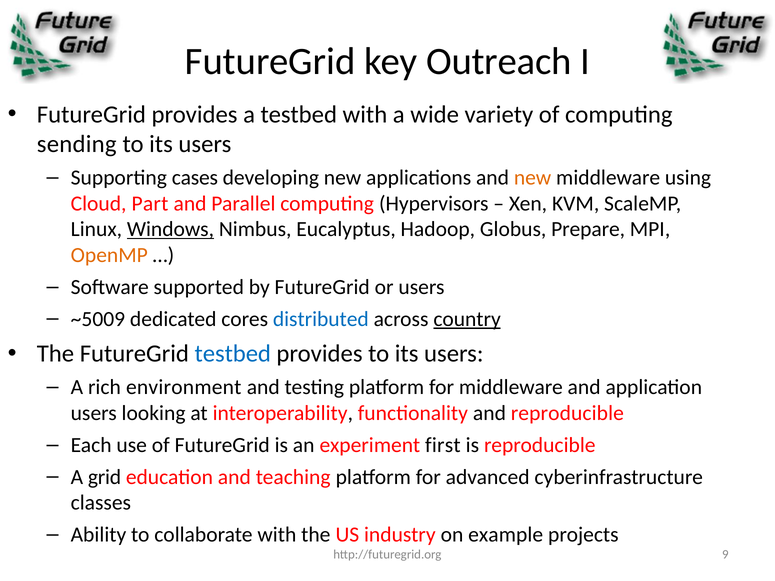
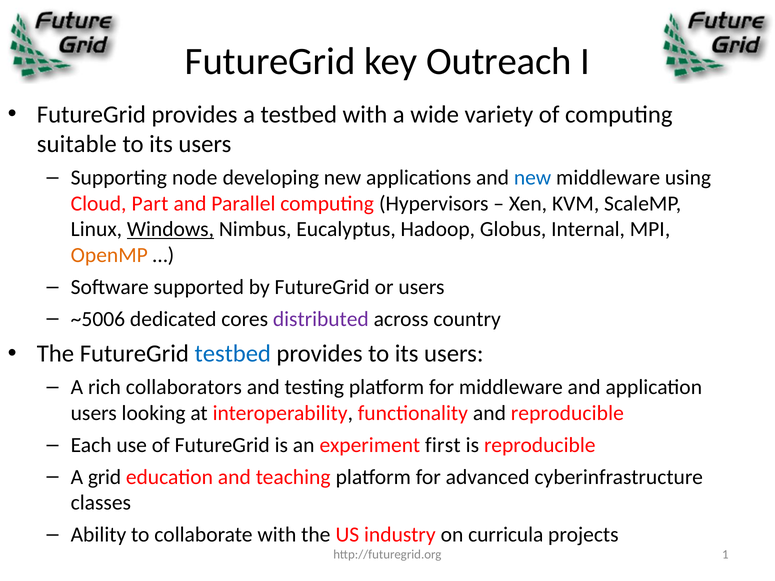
sending: sending -> suitable (77, 144)
cases: cases -> node (195, 178)
new colour: orange -> blue (533, 178)
Prepare: Prepare -> Internal (588, 229)
~5009: ~5009 -> ~5006 (98, 319)
distributed colour: blue -> purple (321, 319)
country underline: present -> none (467, 319)
environment: environment -> collaborators (184, 388)
example: example -> curricula (506, 535)
9: 9 -> 1 (725, 555)
